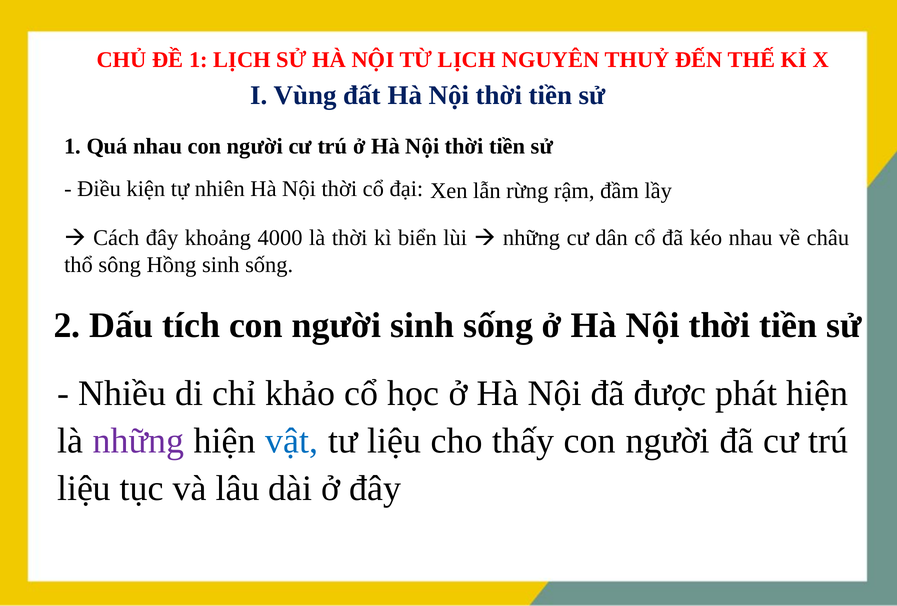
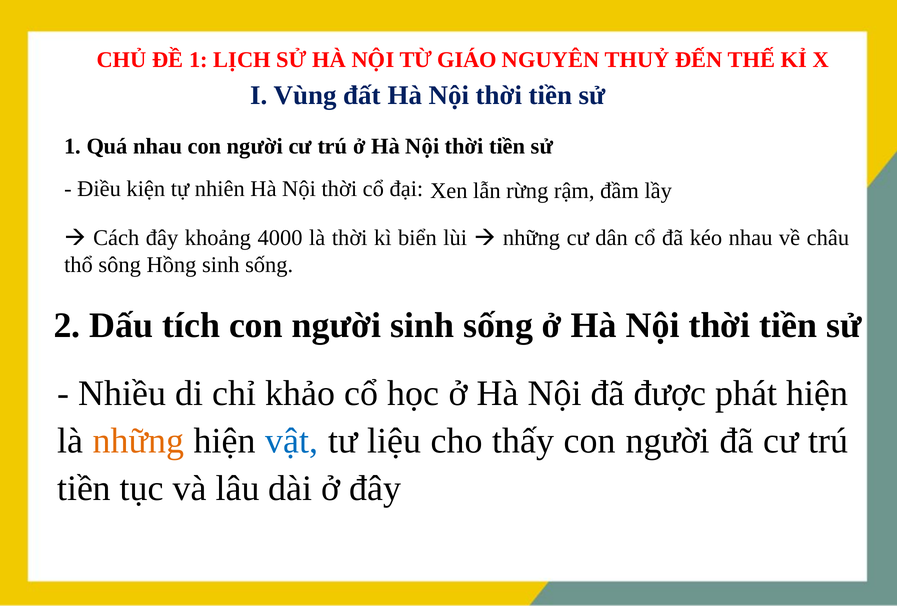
TỪ LỊCH: LỊCH -> GIÁO (467, 60)
những colour: purple -> orange (138, 441)
liệu: liệu -> tiền (84, 488)
